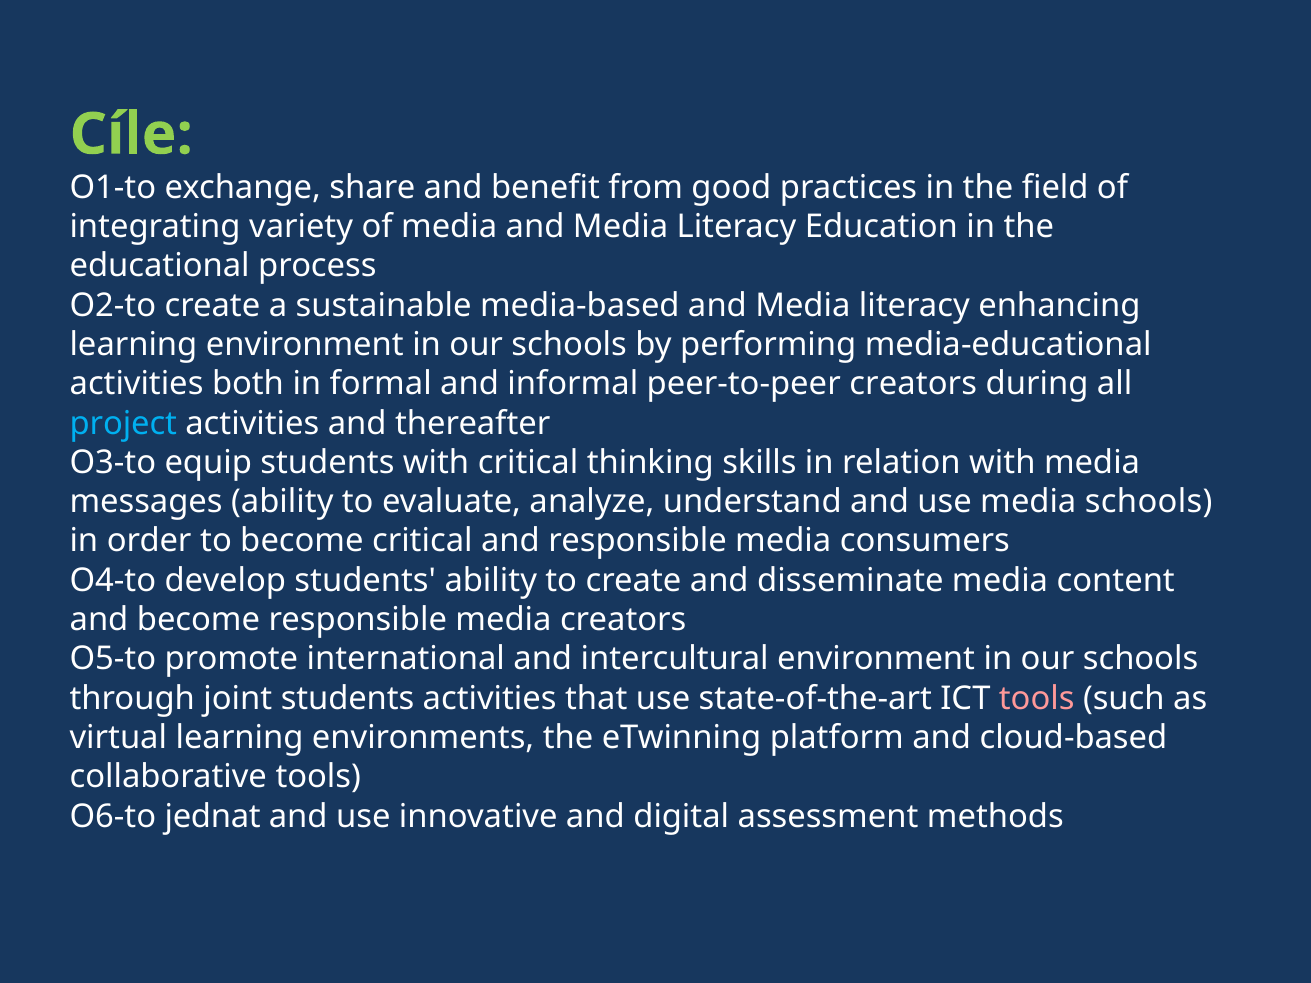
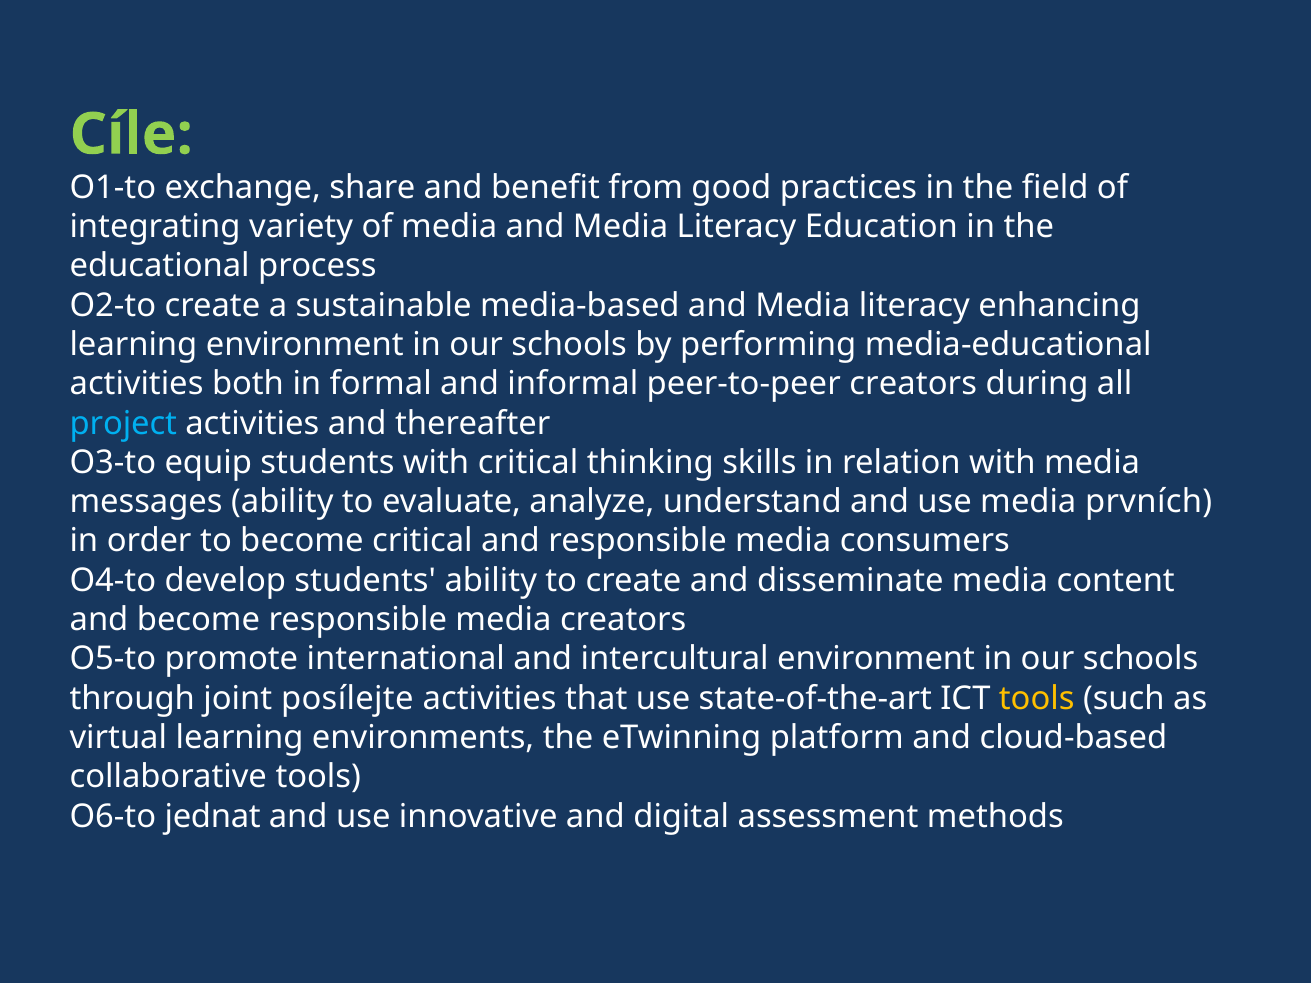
media schools: schools -> prvních (1149, 502)
joint students: students -> posílejte (347, 699)
tools colour: pink -> yellow (1037, 699)
